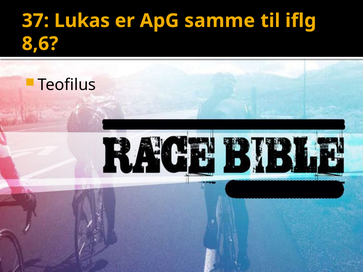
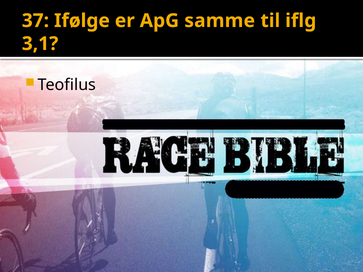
Lukas: Lukas -> Ifølge (82, 21)
8,6: 8,6 -> 3,1 (40, 44)
